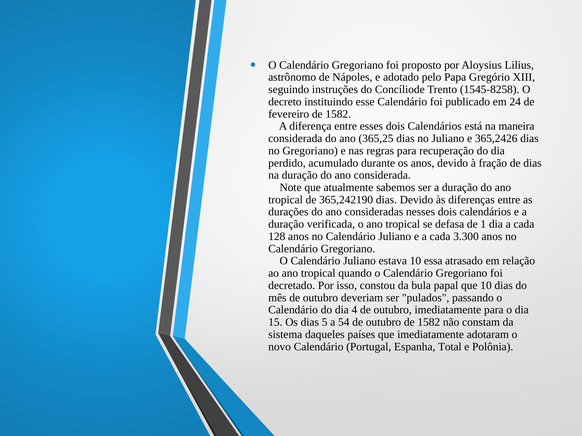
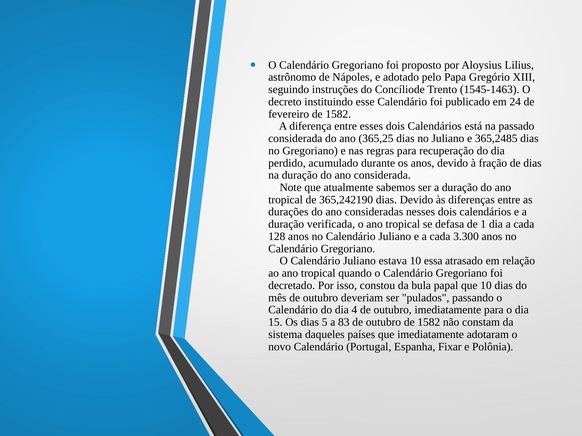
1545-8258: 1545-8258 -> 1545-1463 (490, 90)
maneira: maneira -> passado (516, 126)
365,2426: 365,2426 -> 365,2485 (496, 139)
54: 54 -> 83 (344, 323)
Total: Total -> Fixar (450, 347)
